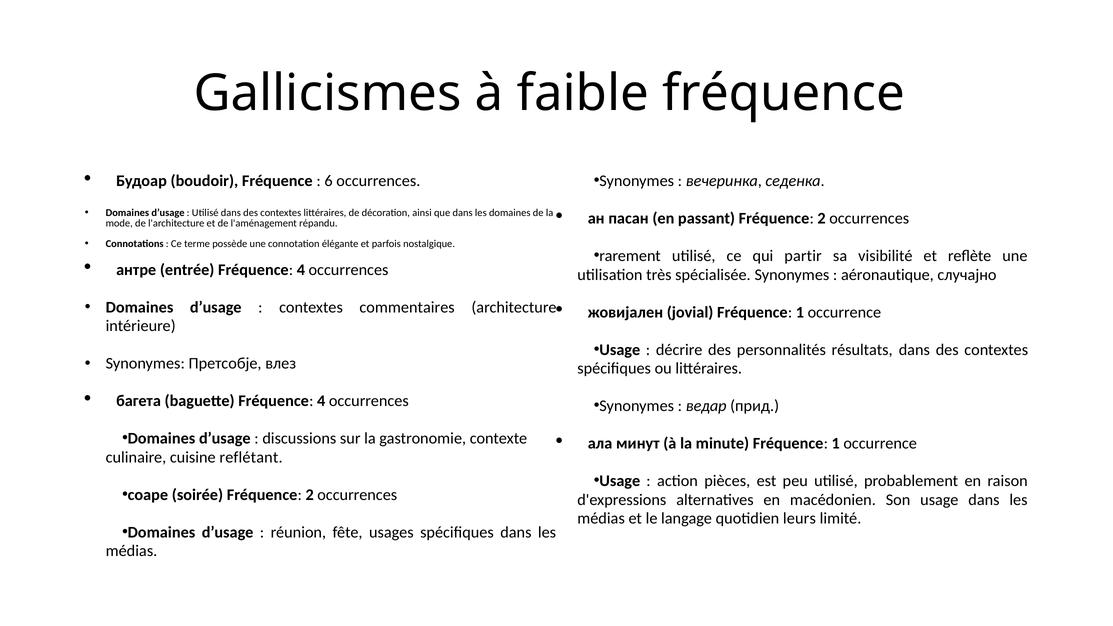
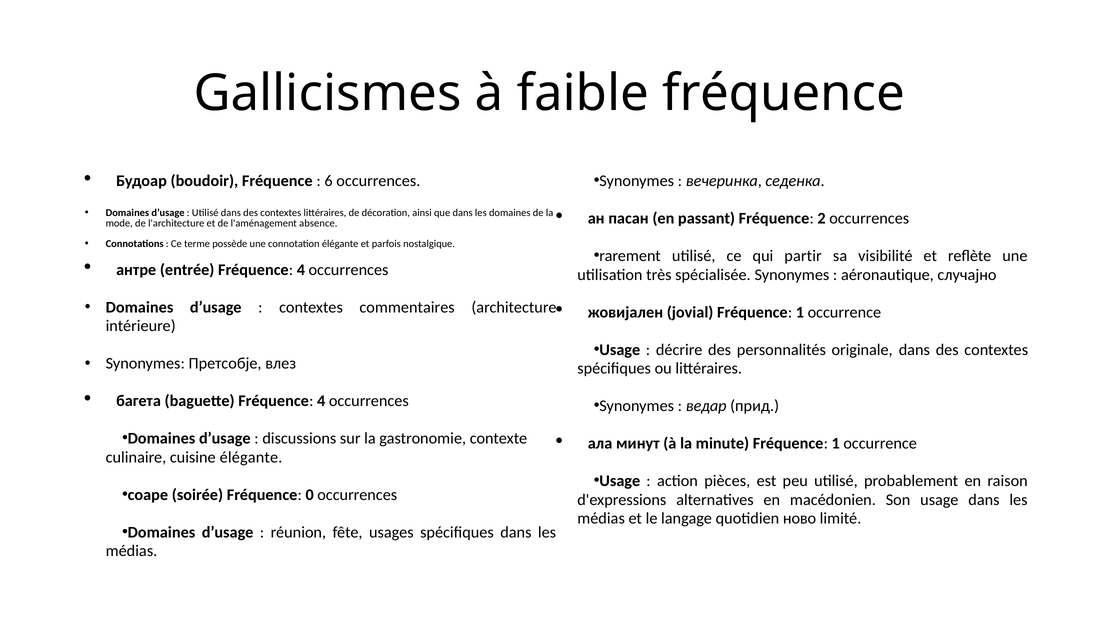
répandu: répandu -> absence (318, 223)
résultats: résultats -> originale (862, 350)
cuisine reflétant: reflétant -> élégante (251, 457)
soirée Fréquence 2: 2 -> 0 (310, 495)
leurs: leurs -> ново (800, 519)
